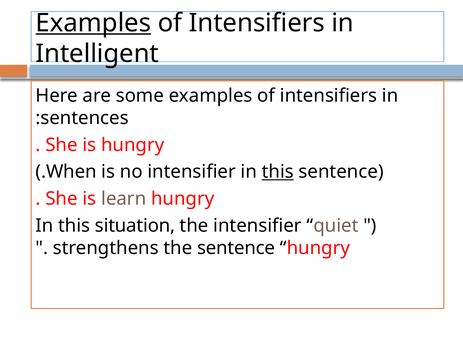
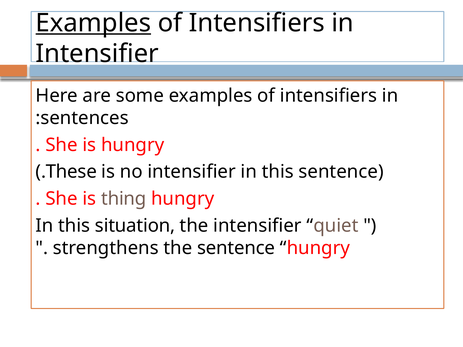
Intelligent: Intelligent -> Intensifier (97, 54)
When: When -> These (71, 172)
this underline: present -> none (278, 172)
learn: learn -> thing (124, 199)
